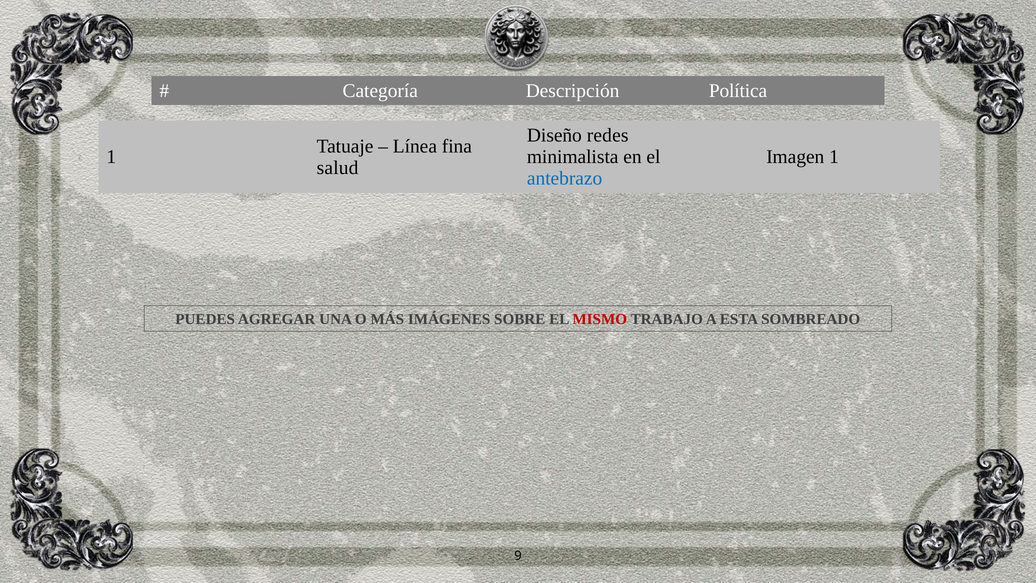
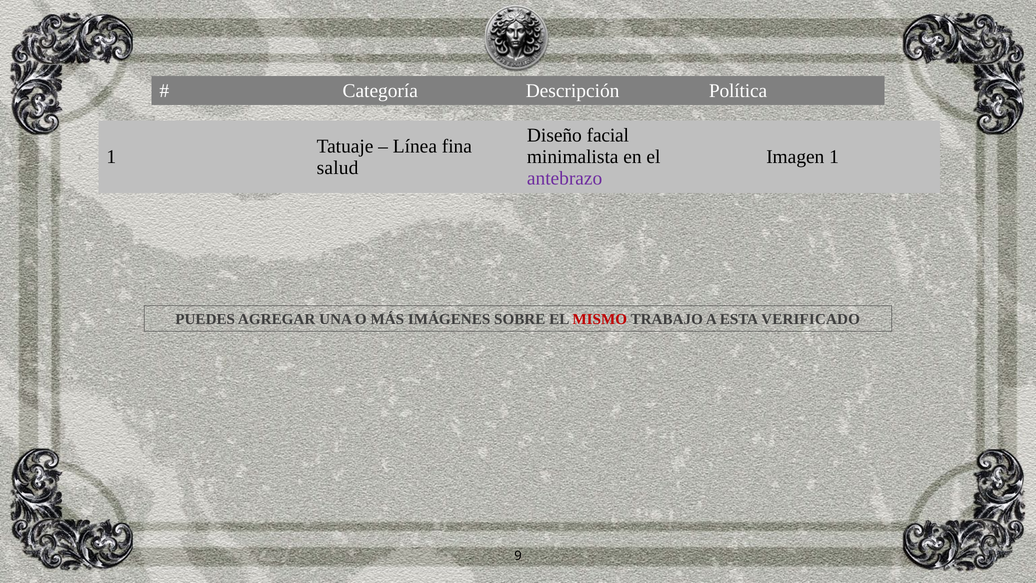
redes: redes -> facial (608, 135)
antebrazo colour: blue -> purple (565, 178)
SOMBREADO: SOMBREADO -> VERIFICADO (811, 319)
